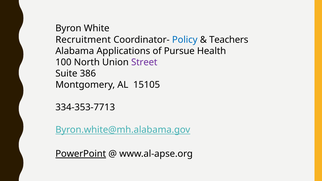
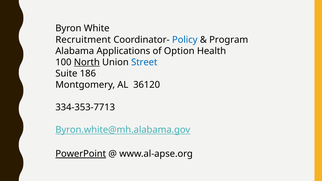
Teachers: Teachers -> Program (229, 40)
Pursue: Pursue -> Option (179, 51)
North underline: none -> present (87, 62)
Street colour: purple -> blue (144, 62)
386: 386 -> 186 (88, 74)
15105: 15105 -> 36120 (147, 85)
